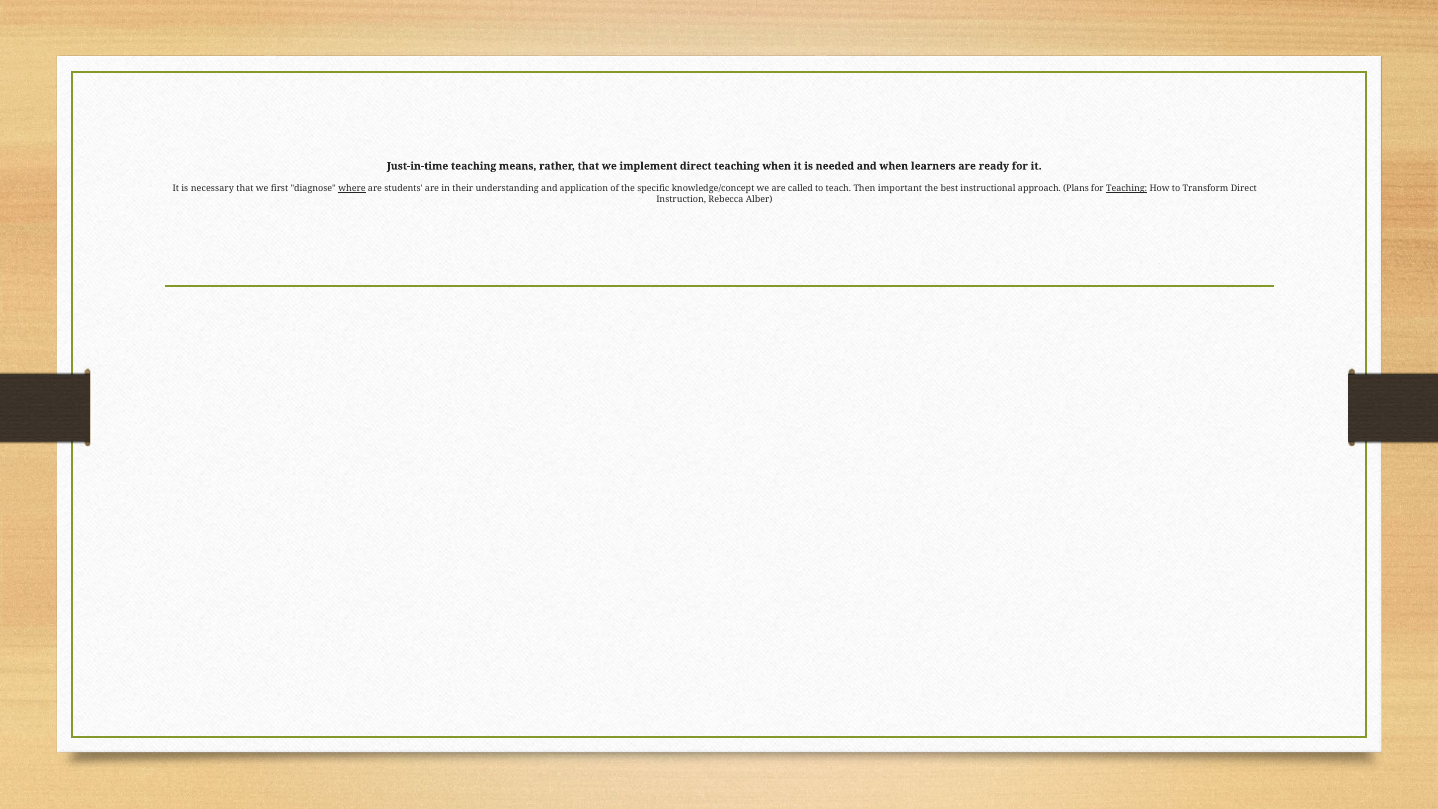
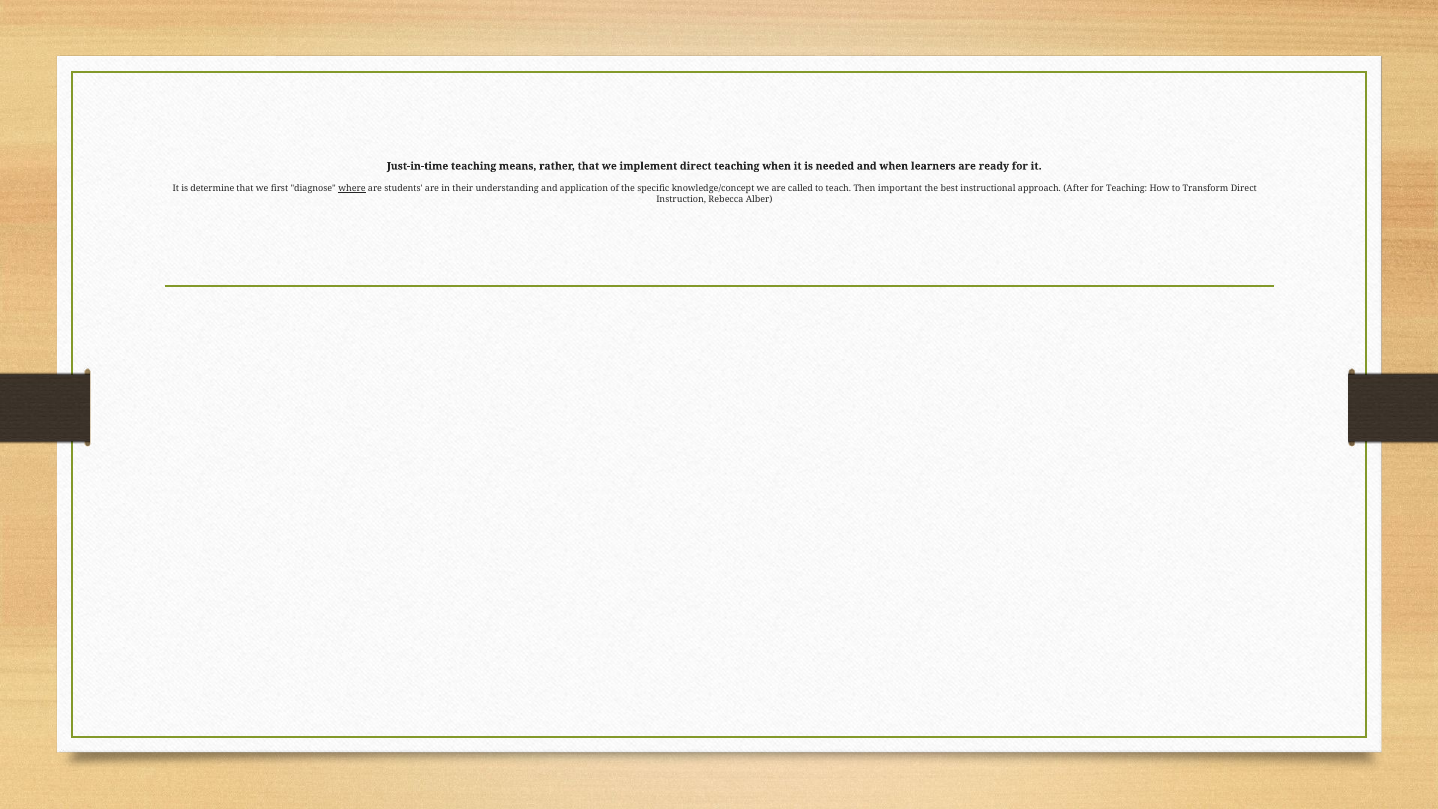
necessary: necessary -> determine (212, 188)
Plans: Plans -> After (1076, 188)
Teaching underline: present -> none (1127, 188)
